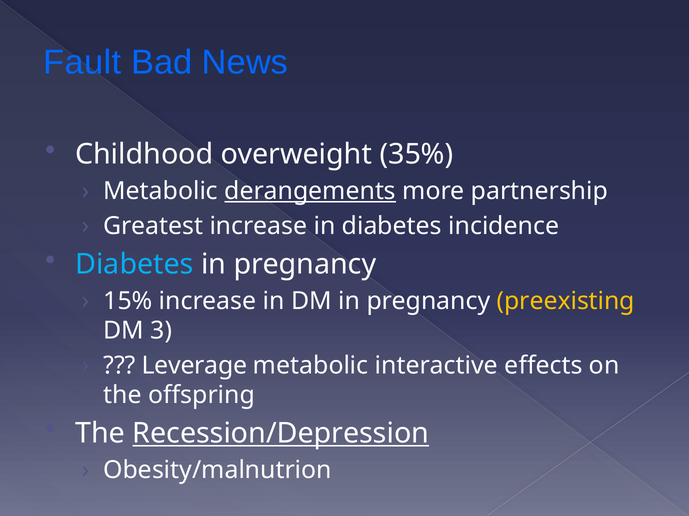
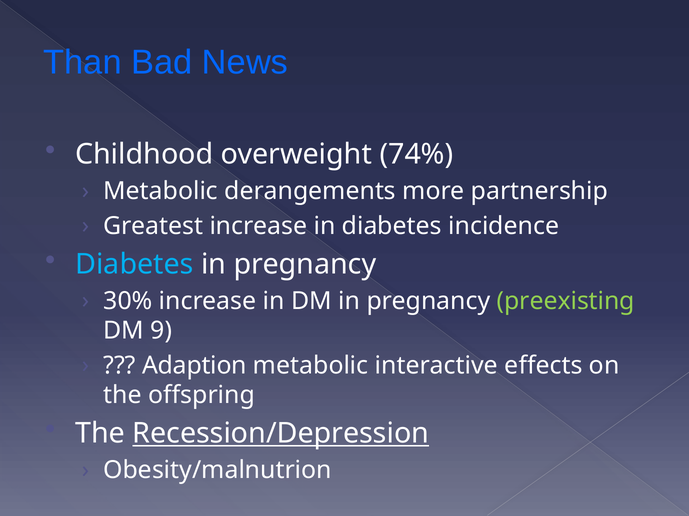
Fault: Fault -> Than (82, 63)
35%: 35% -> 74% (416, 155)
derangements underline: present -> none (310, 192)
15%: 15% -> 30% (128, 301)
preexisting colour: yellow -> light green (566, 301)
3: 3 -> 9 (161, 331)
Leverage: Leverage -> Adaption (194, 366)
